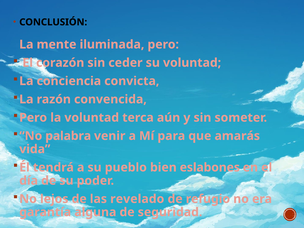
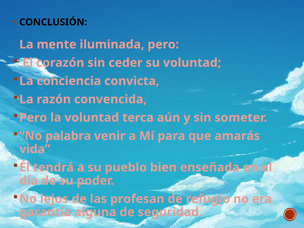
eslabones: eslabones -> enseñada (210, 167)
revelado: revelado -> profesan (137, 199)
